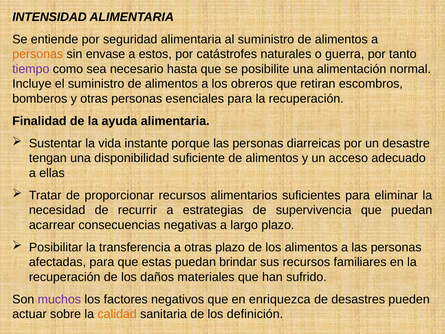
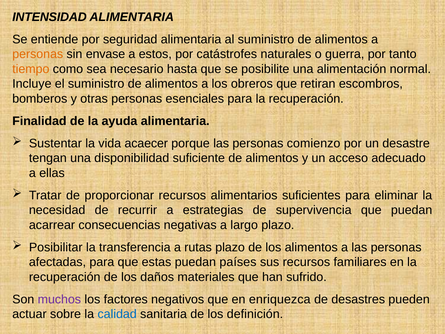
tiempo colour: purple -> orange (31, 69)
instante: instante -> acaecer (146, 143)
diarreicas: diarreicas -> comienzo (314, 143)
a otras: otras -> rutas (198, 247)
brindar: brindar -> países (238, 262)
calidad colour: orange -> blue (117, 314)
